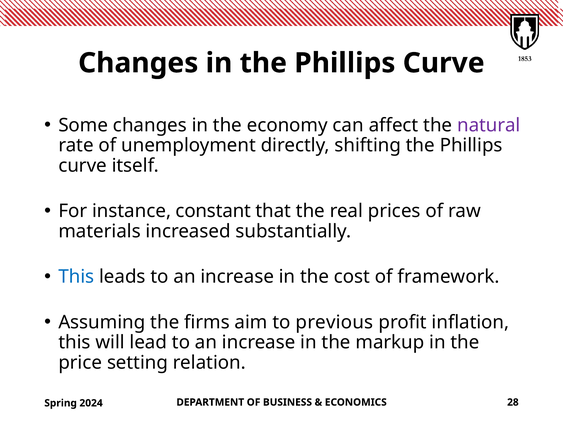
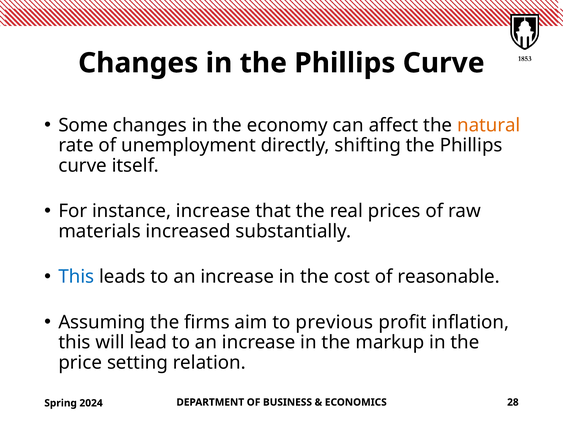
natural colour: purple -> orange (489, 125)
instance constant: constant -> increase (213, 211)
framework: framework -> reasonable (449, 277)
